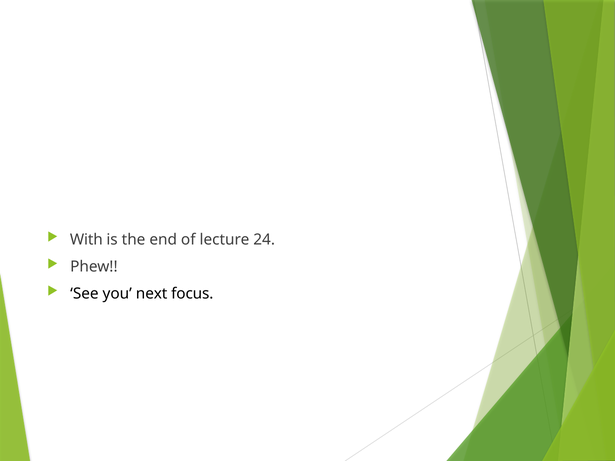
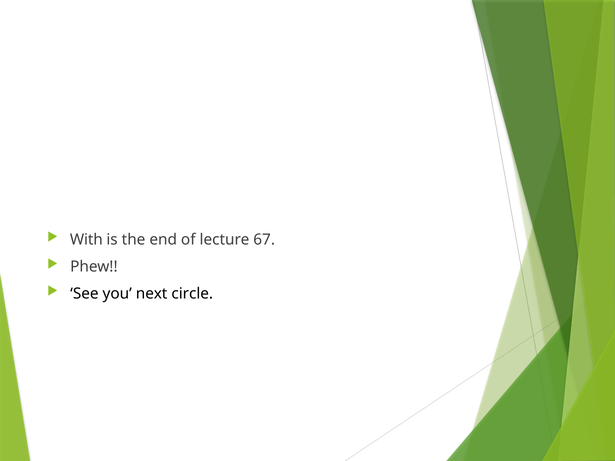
24: 24 -> 67 (264, 240)
focus: focus -> circle (192, 294)
